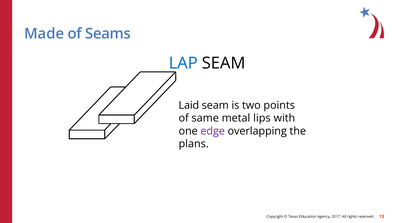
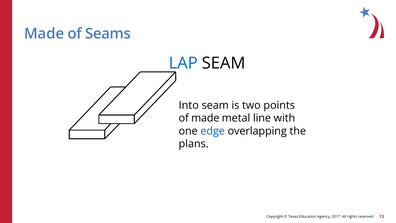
Laid: Laid -> Into (189, 105)
of same: same -> made (205, 118)
lips: lips -> line (262, 118)
edge colour: purple -> blue (213, 131)
